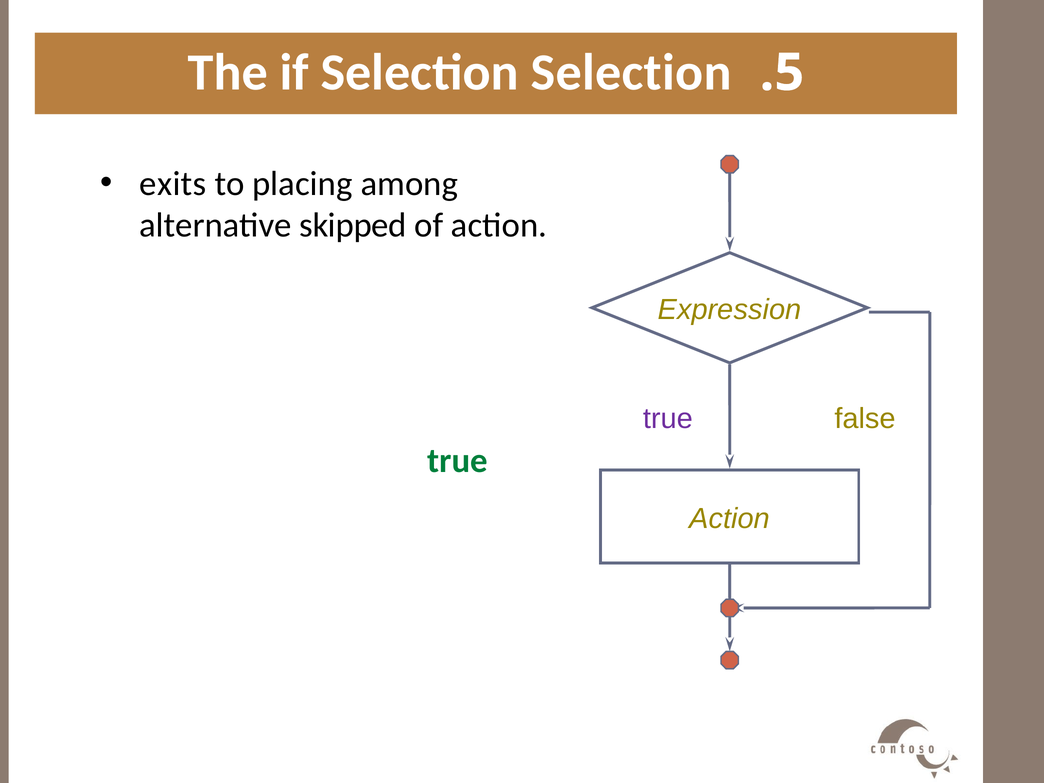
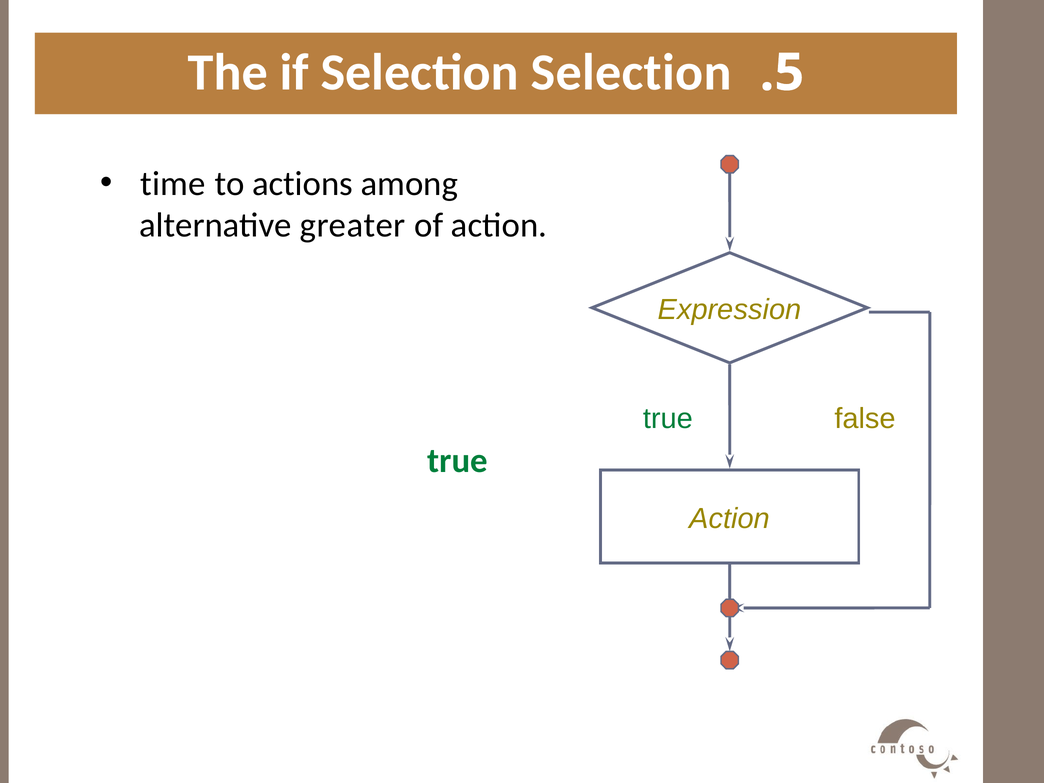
exits: exits -> time (173, 184)
placing: placing -> actions (302, 184)
skipped: skipped -> greater (353, 225)
true colour: purple -> green (668, 419)
